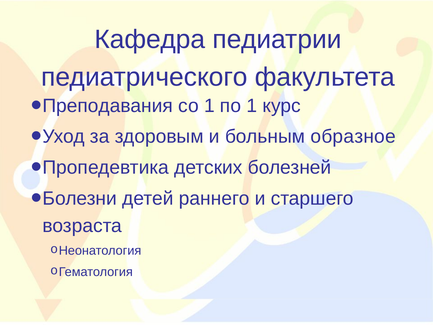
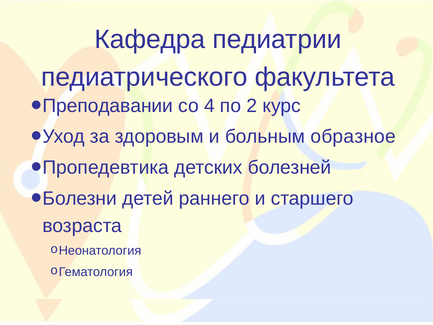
Преподавания: Преподавания -> Преподавании (108, 106)
со 1: 1 -> 4 (209, 106)
по 1: 1 -> 2 (252, 106)
